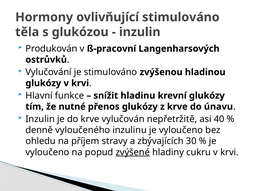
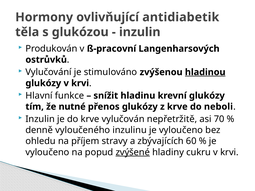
ovlivňující stimulováno: stimulováno -> antidiabetik (181, 17)
hladinou underline: none -> present (205, 72)
únavu: únavu -> neboli (218, 107)
40: 40 -> 70 (219, 119)
30: 30 -> 60 (191, 141)
